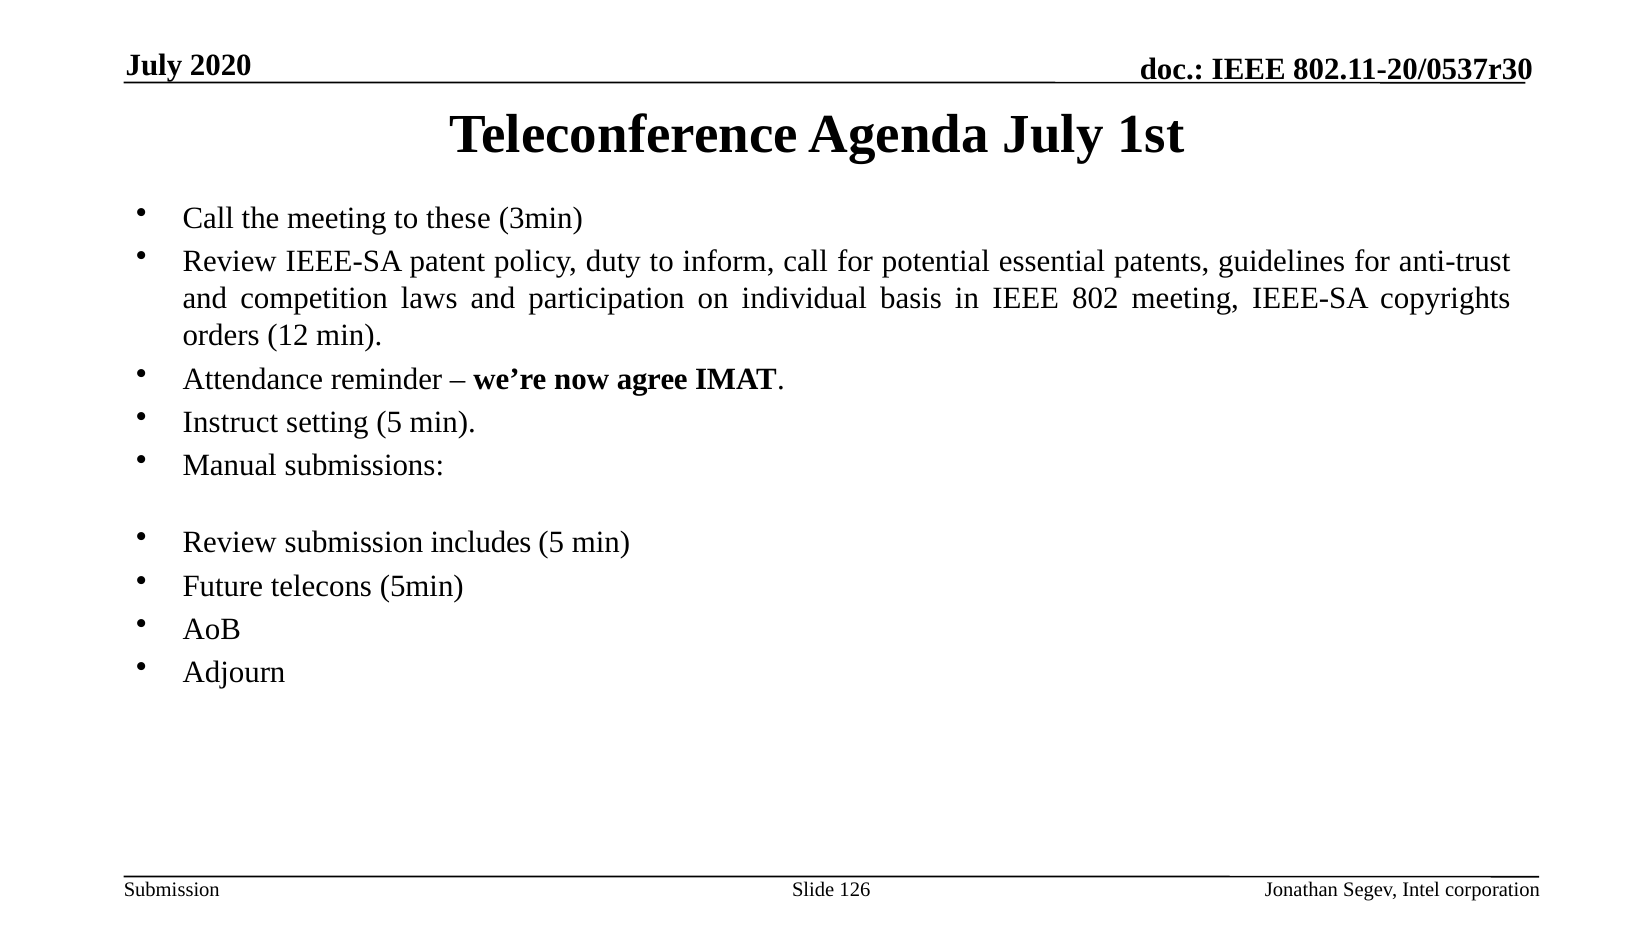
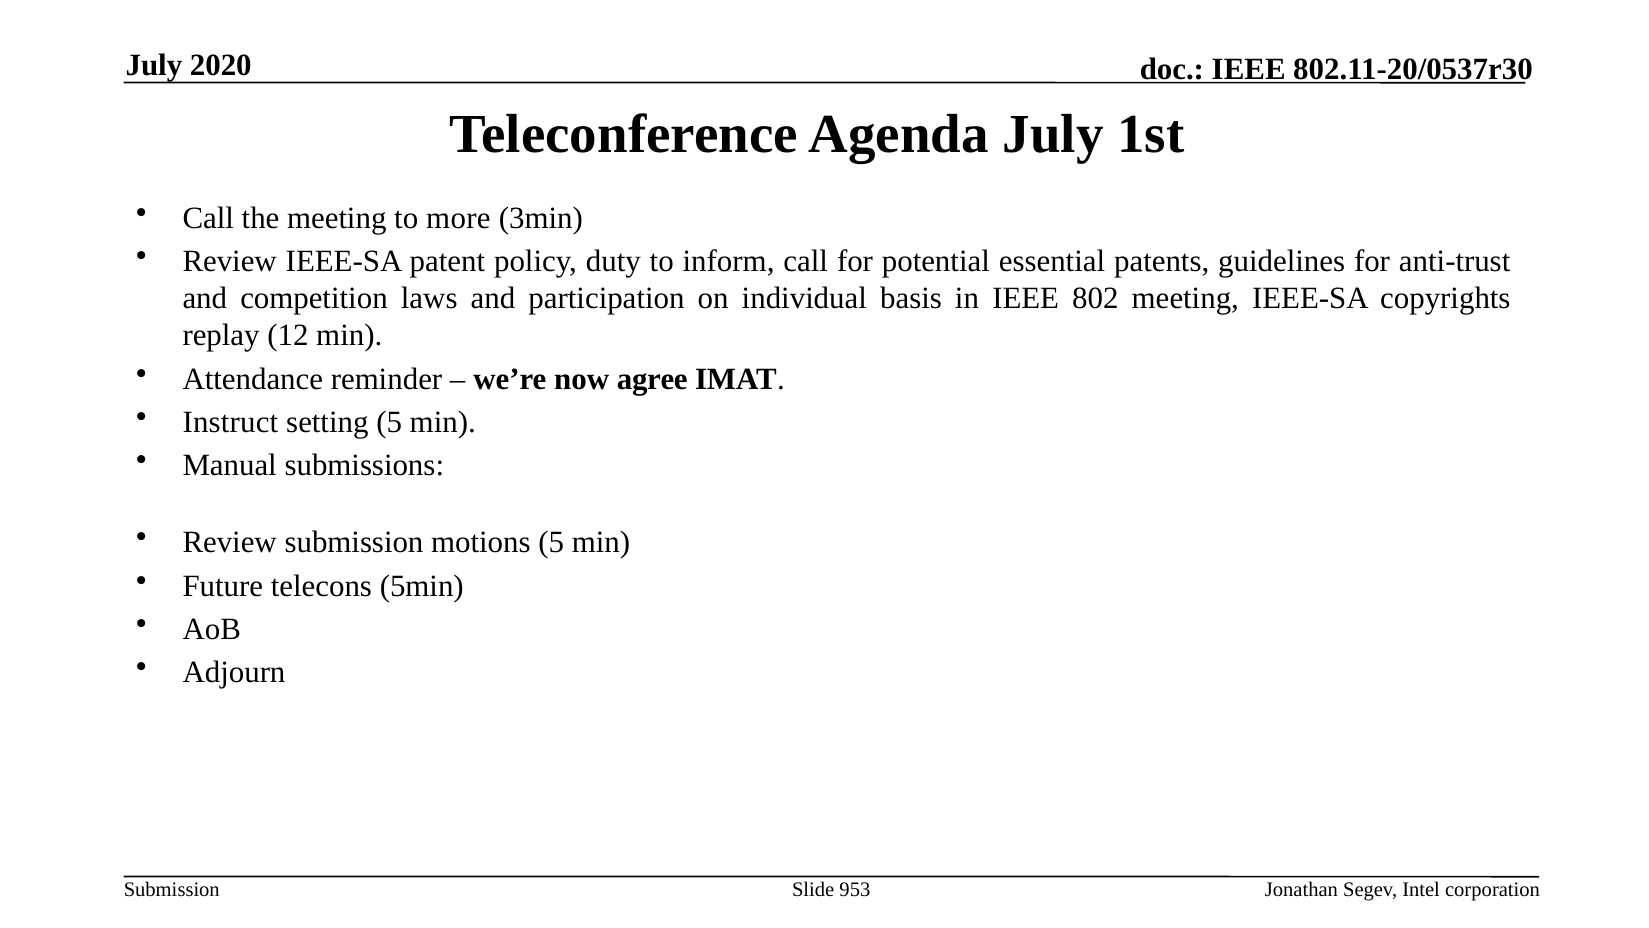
these: these -> more (458, 218)
orders: orders -> replay (221, 335)
includes: includes -> motions (481, 542)
126: 126 -> 953 (855, 890)
